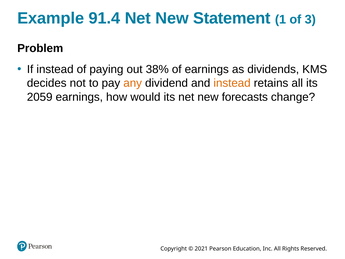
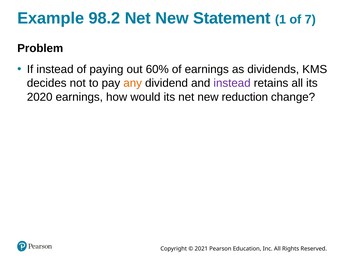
91.4: 91.4 -> 98.2 (104, 18)
3: 3 -> 7 (310, 19)
38%: 38% -> 60% (157, 69)
instead colour: orange -> purple (232, 83)
2059: 2059 -> 2020 (40, 97)
forecasts: forecasts -> reduction (245, 97)
